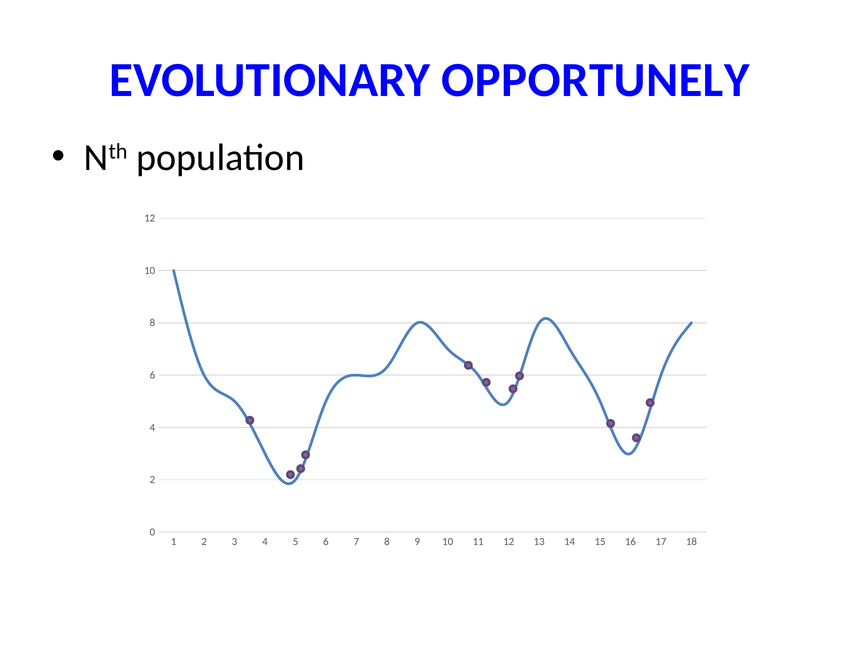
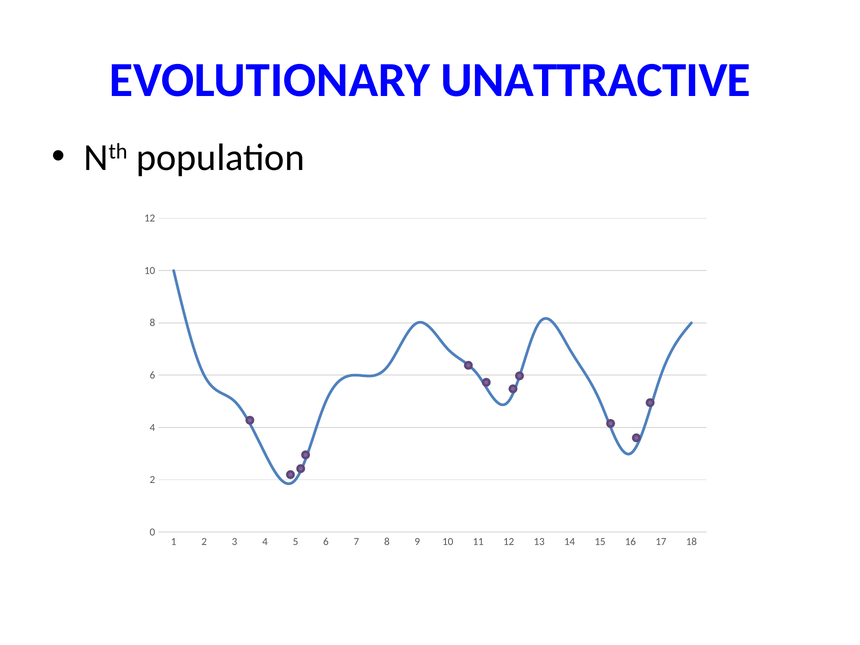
OPPORTUNELY: OPPORTUNELY -> UNATTRACTIVE (596, 80)
